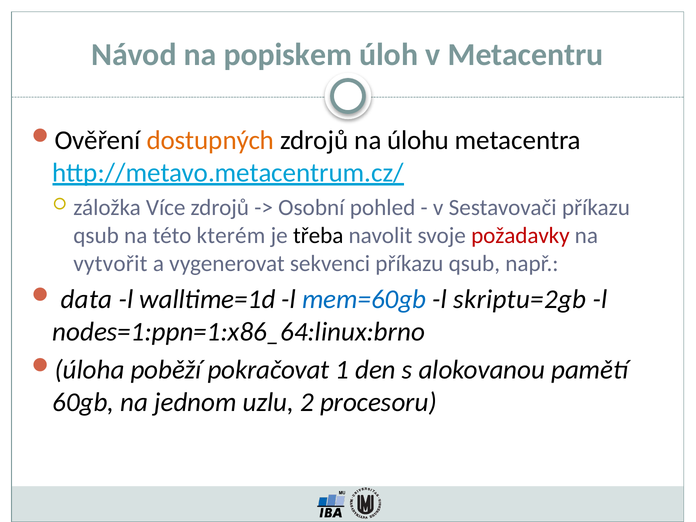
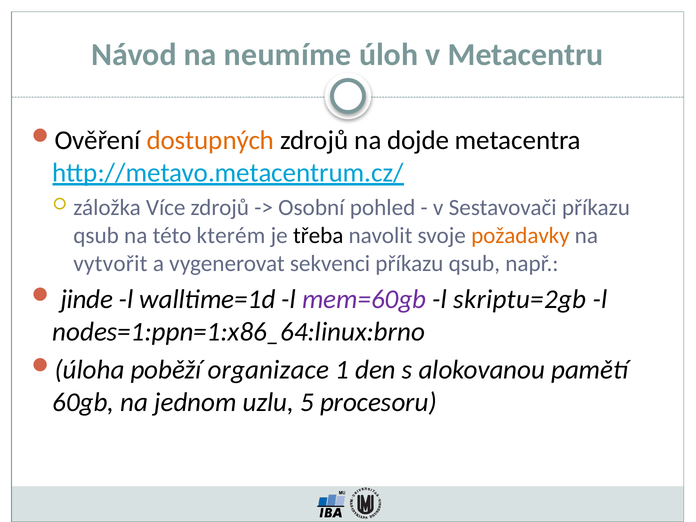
popiskem: popiskem -> neumíme (288, 55)
úlohu: úlohu -> dojde (418, 140)
požadavky colour: red -> orange (520, 236)
data: data -> jinde (87, 299)
mem=60gb colour: blue -> purple (364, 299)
pokračovat: pokračovat -> organizace (268, 370)
2: 2 -> 5 (307, 402)
